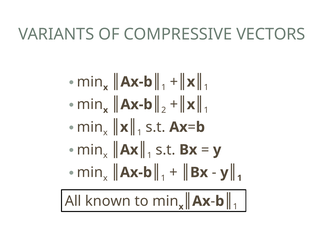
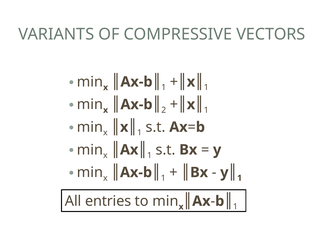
known: known -> entries (108, 201)
